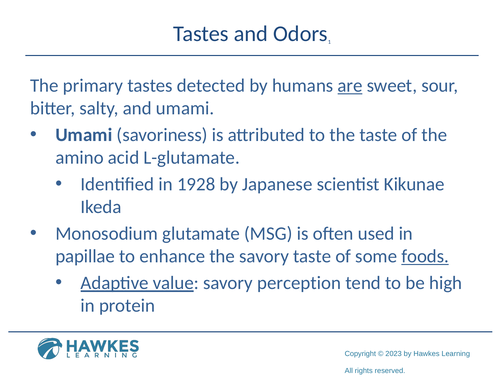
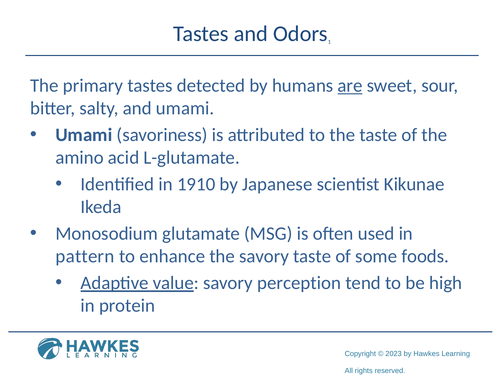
1928: 1928 -> 1910 (196, 184)
papillae: papillae -> pattern (85, 256)
foods underline: present -> none (425, 256)
